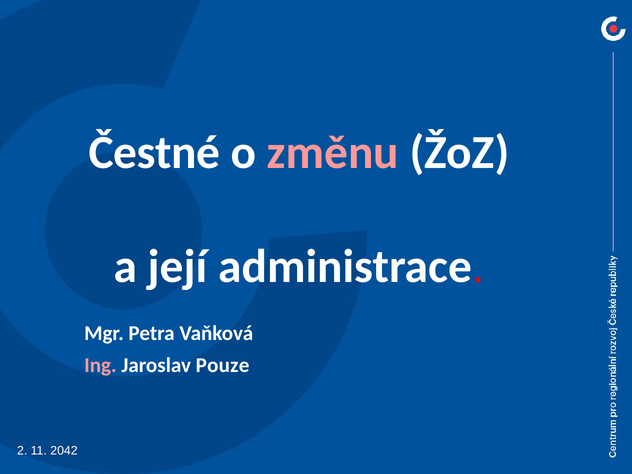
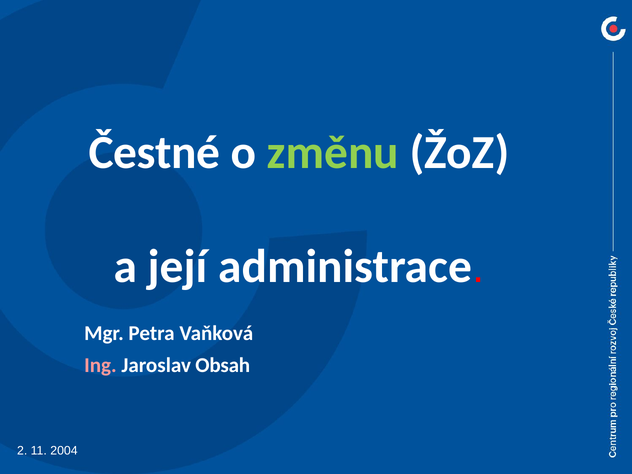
změnu colour: pink -> light green (333, 153)
Pouze: Pouze -> Obsah (223, 365)
2042: 2042 -> 2004 (64, 451)
